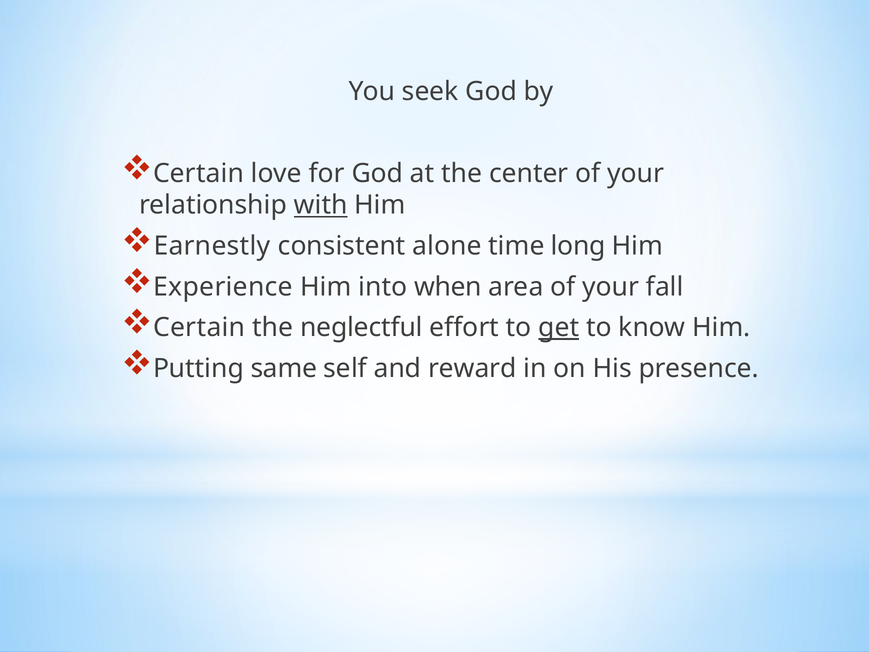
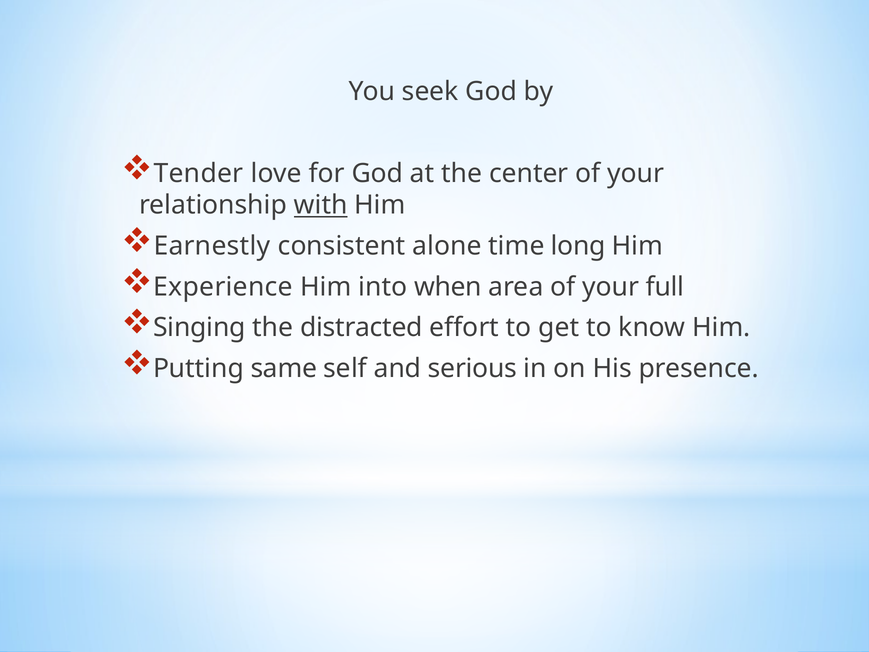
Certain: Certain -> Tender (198, 173)
fall: fall -> full (665, 287)
Certain: Certain -> Singing (199, 327)
neglectful: neglectful -> distracted (361, 327)
get underline: present -> none (559, 327)
reward: reward -> serious (472, 368)
